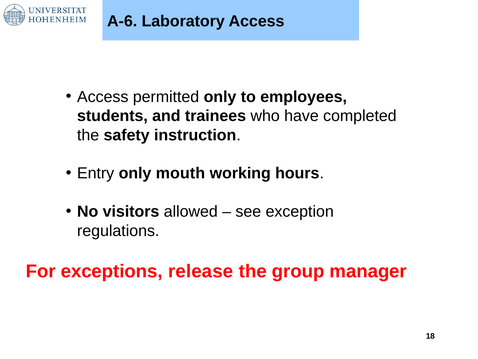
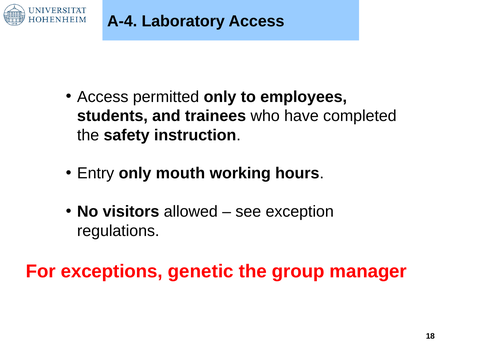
A-6: A-6 -> A-4 (122, 21)
release: release -> genetic (201, 271)
